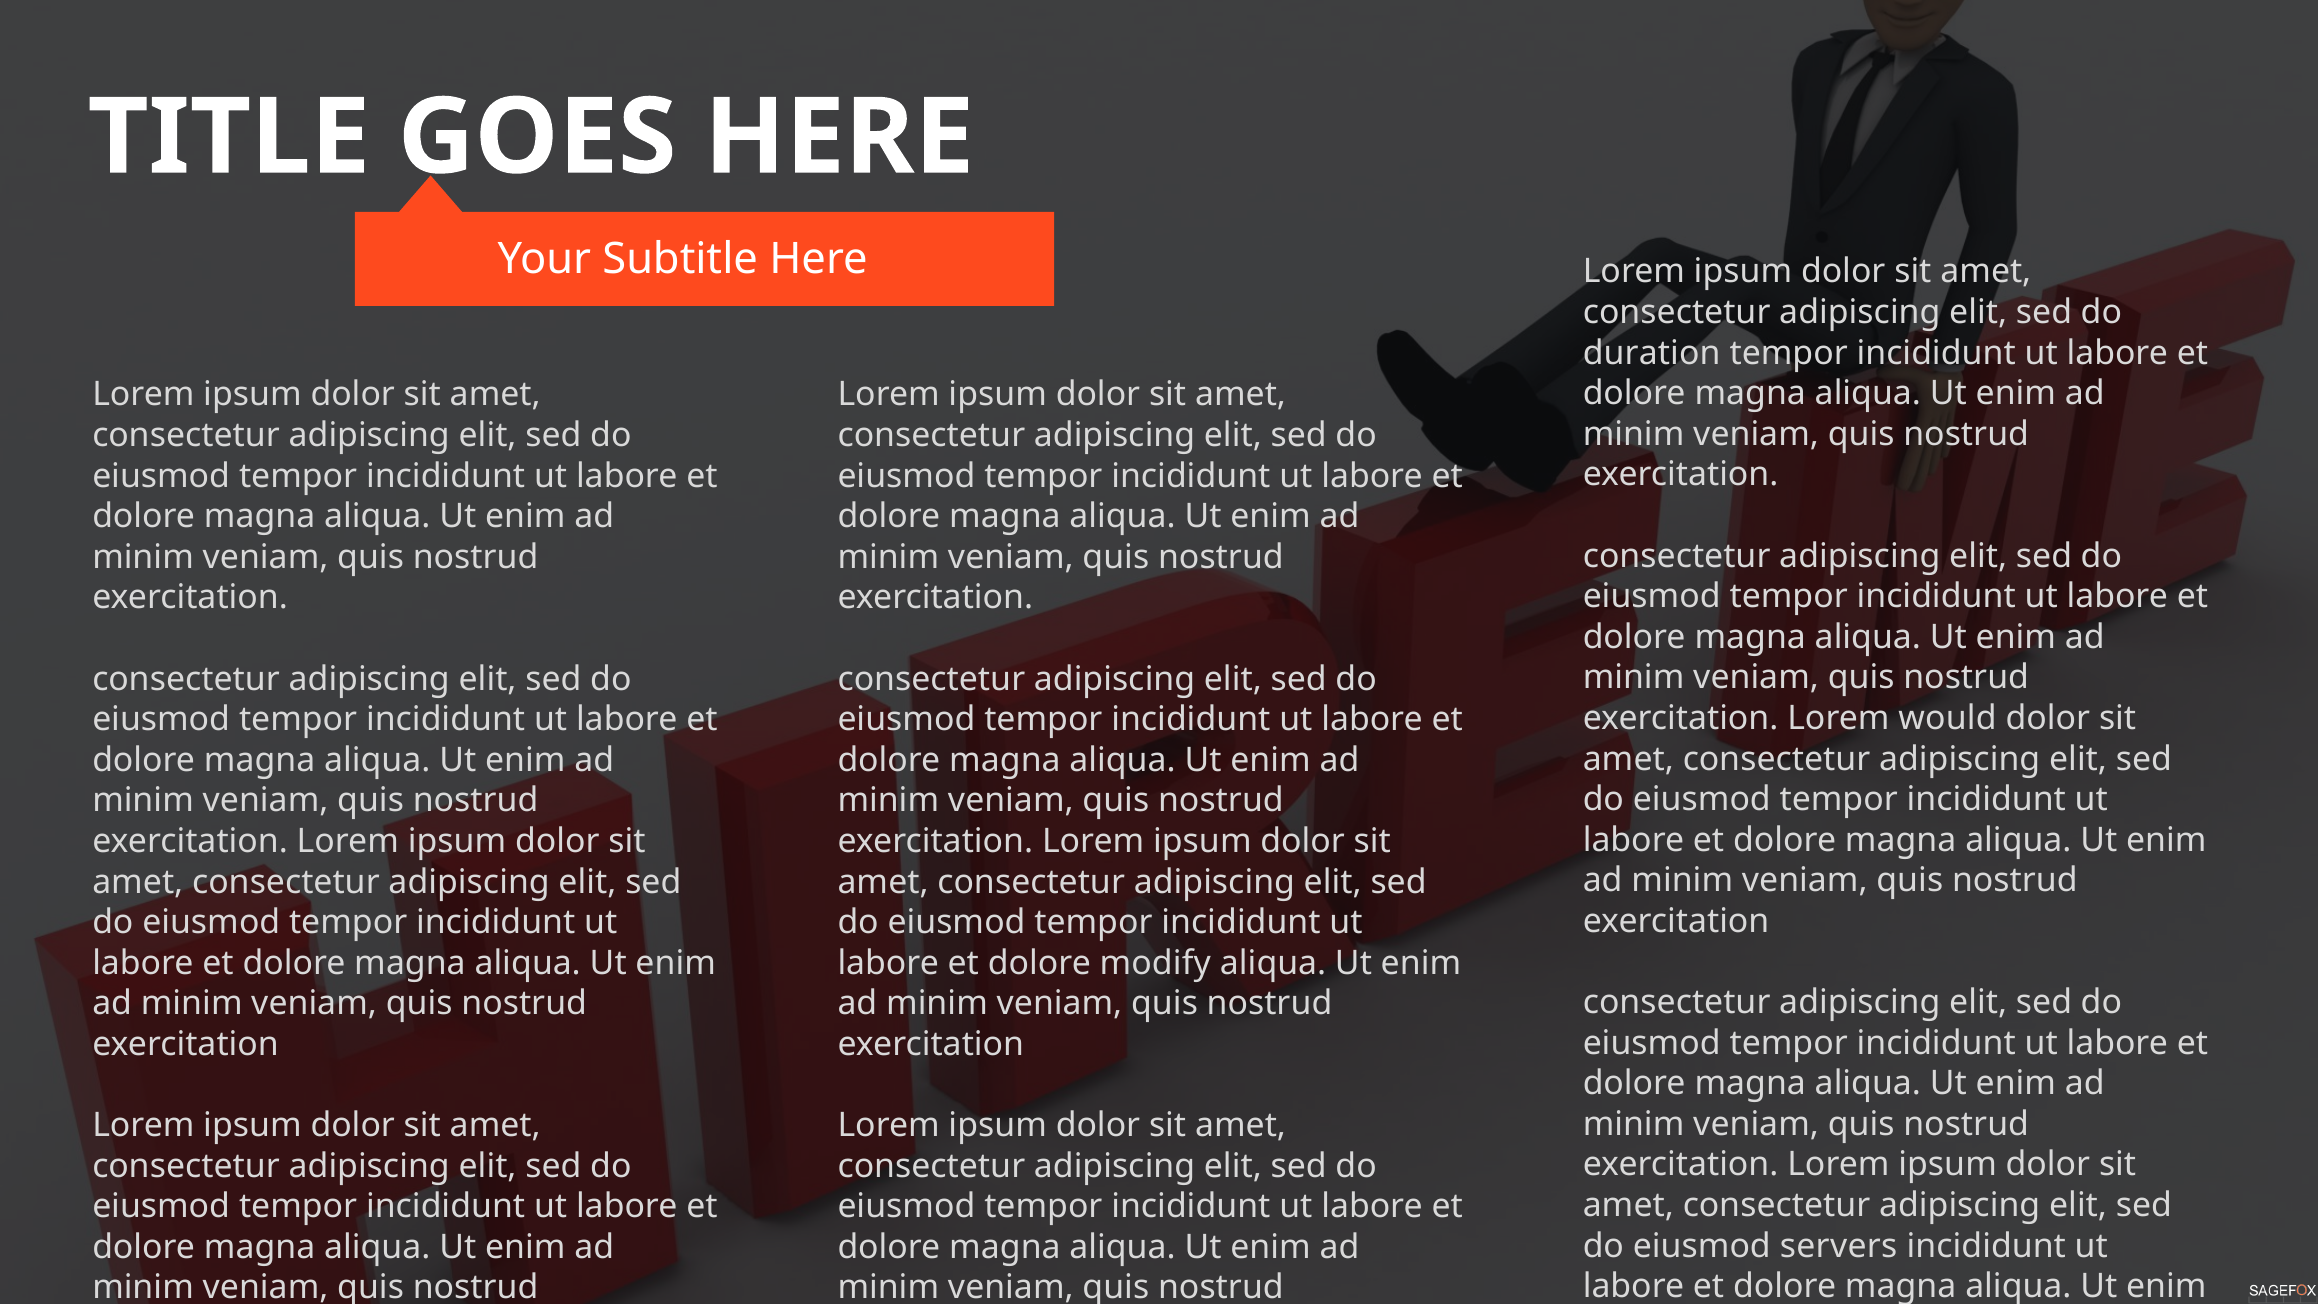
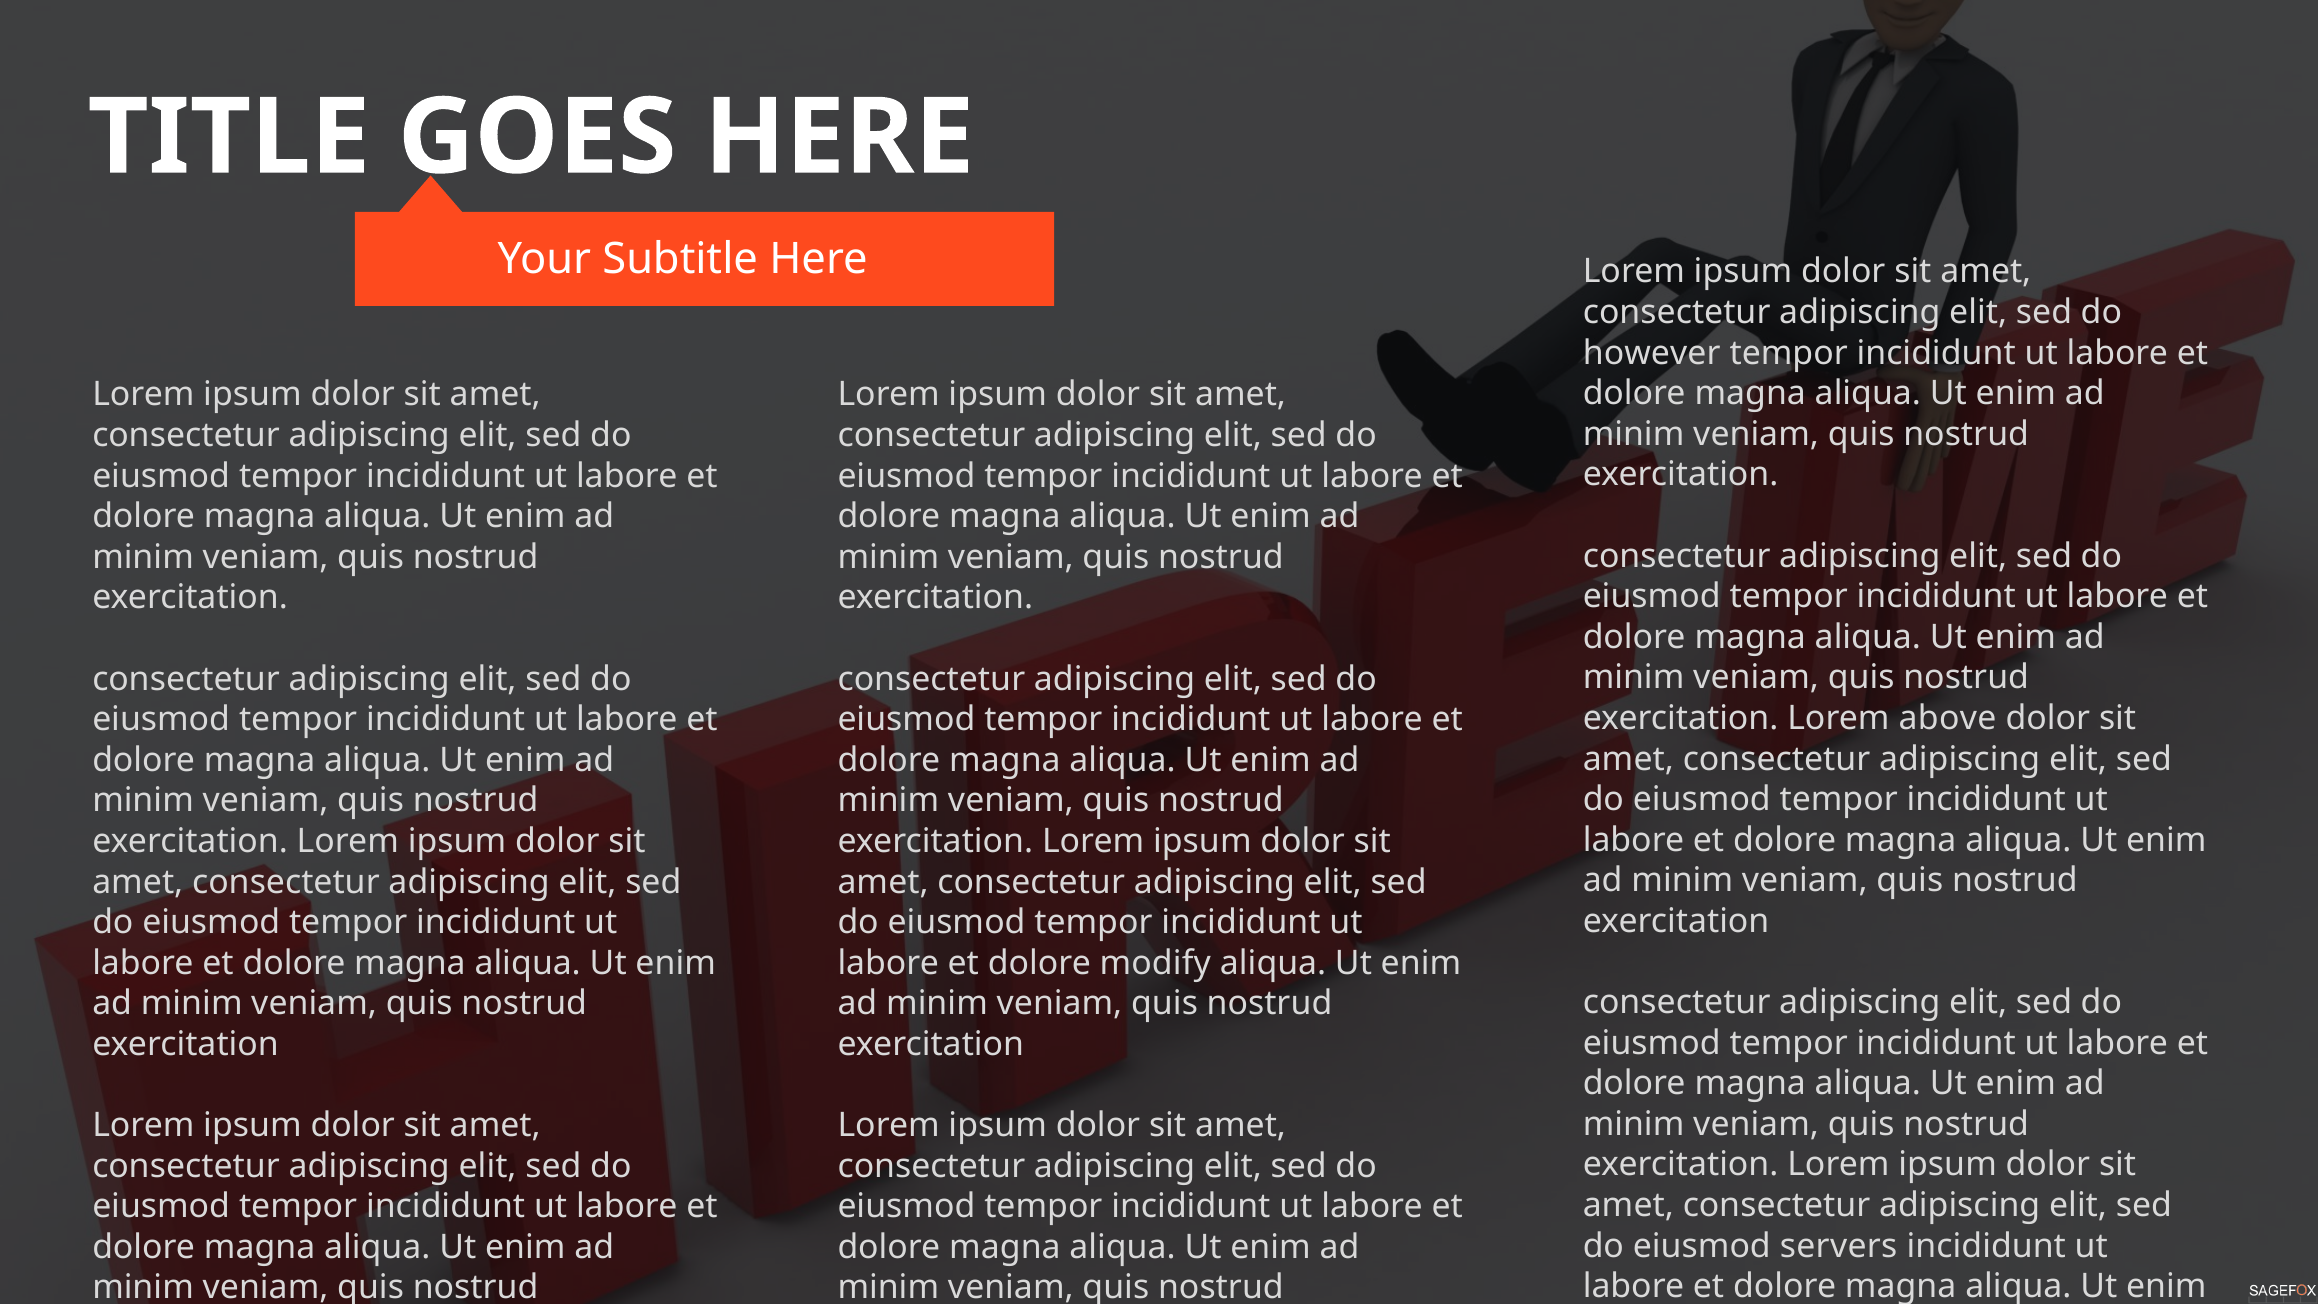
duration: duration -> however (1652, 353)
would: would -> above (1948, 718)
